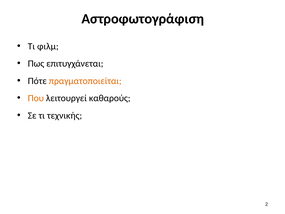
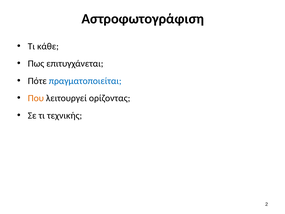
φιλμ: φιλμ -> κάθε (48, 46)
πραγματοποιείται colour: orange -> blue (85, 81)
καθαρούς: καθαρούς -> ορίζοντας (110, 98)
